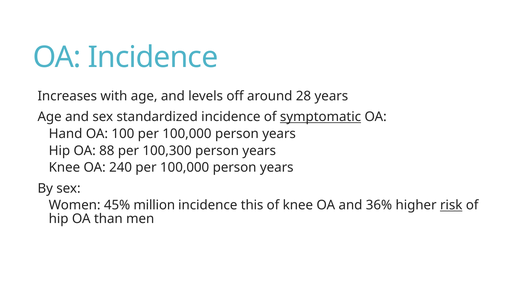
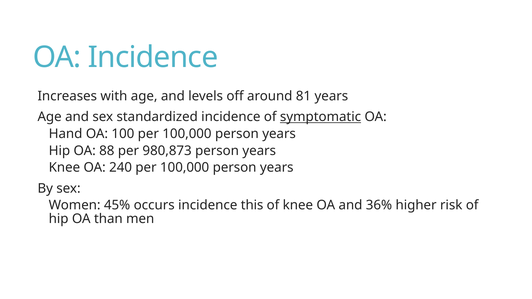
28: 28 -> 81 (303, 96)
100,300: 100,300 -> 980,873 (167, 151)
million: million -> occurs (154, 205)
risk underline: present -> none (451, 205)
